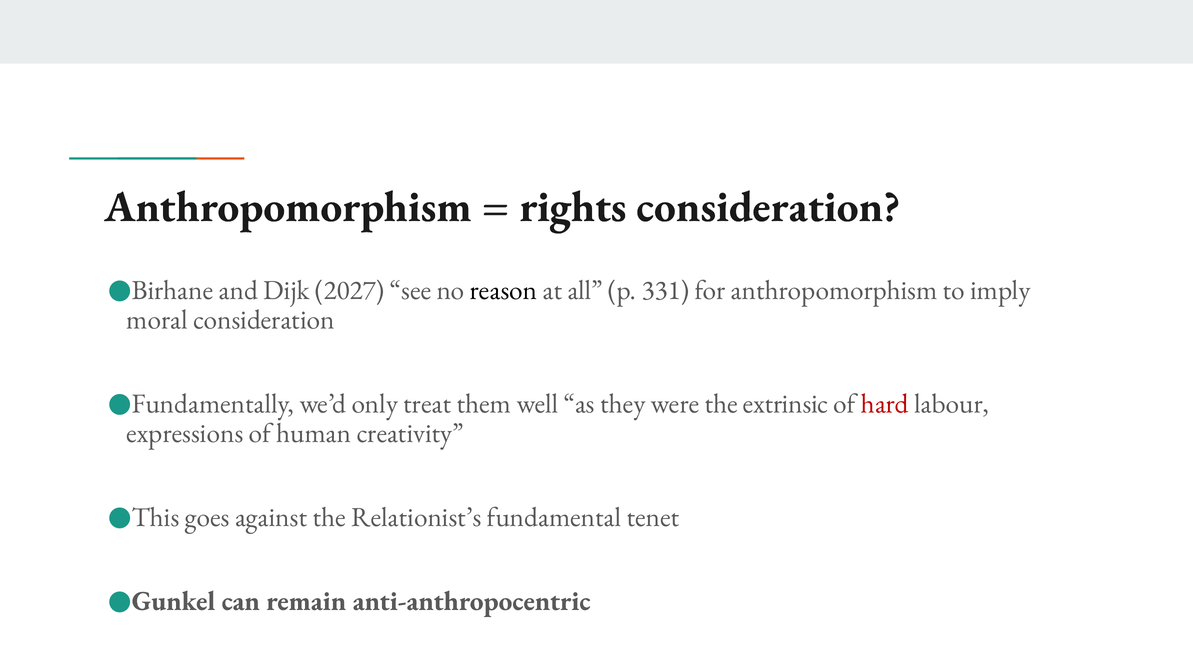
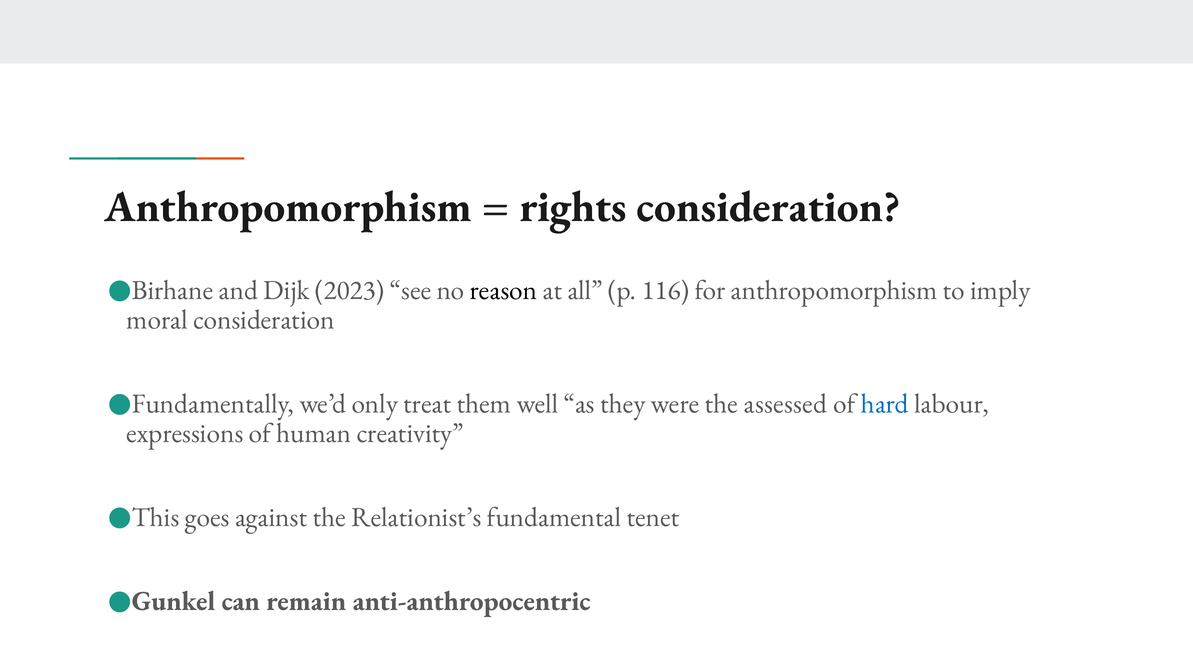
2027: 2027 -> 2023 (350, 290)
331: 331 -> 116 (666, 290)
extrinsic: extrinsic -> assessed (785, 404)
hard colour: red -> blue (885, 404)
